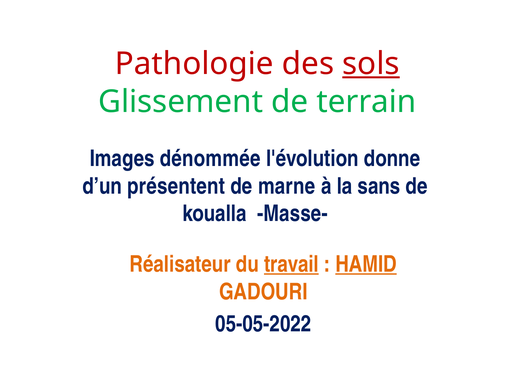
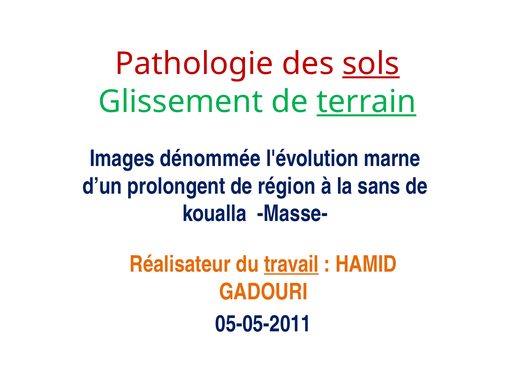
terrain underline: none -> present (366, 102)
donne: donne -> marne (392, 158)
présentent: présentent -> prolongent (176, 186)
marne: marne -> région (287, 186)
HAMID underline: present -> none (366, 264)
05-05-2022: 05-05-2022 -> 05-05-2011 (263, 323)
